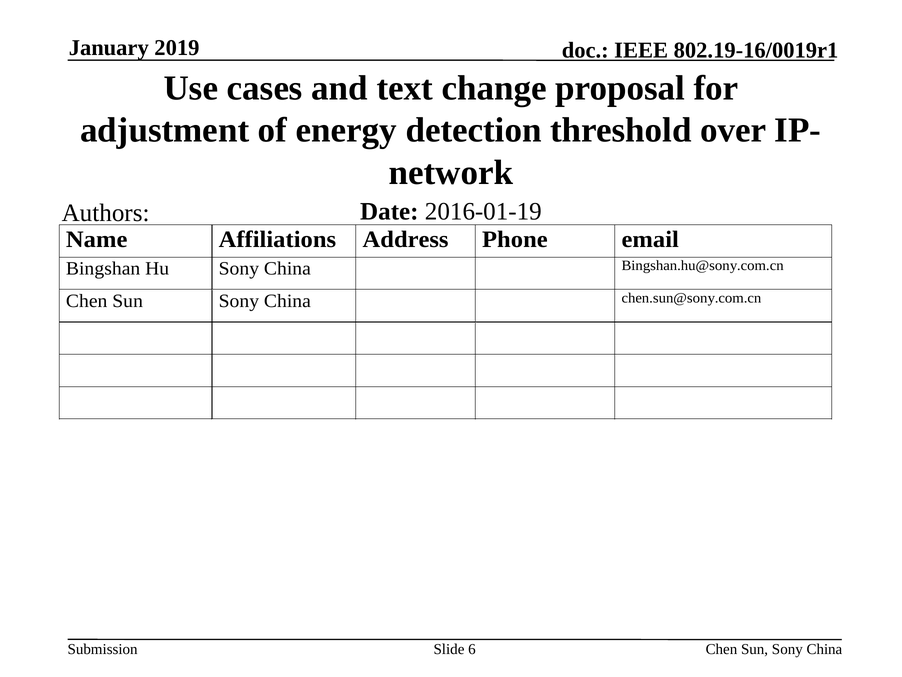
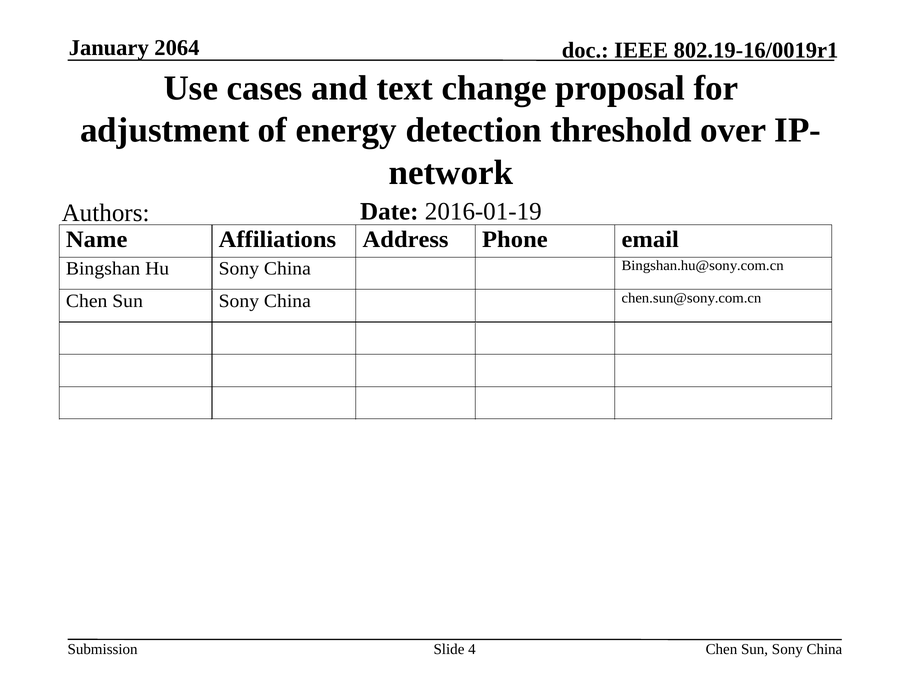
2019: 2019 -> 2064 (177, 48)
6: 6 -> 4 (472, 649)
